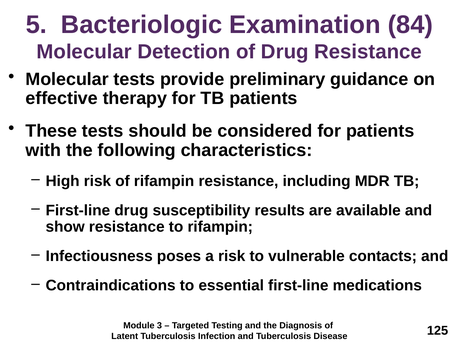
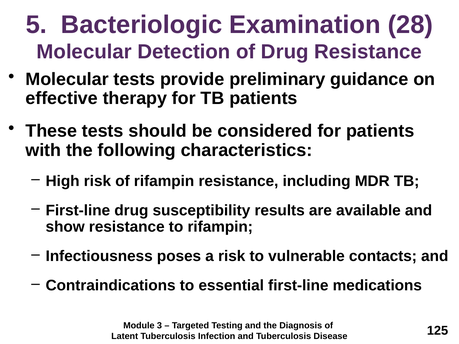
84: 84 -> 28 (410, 25)
